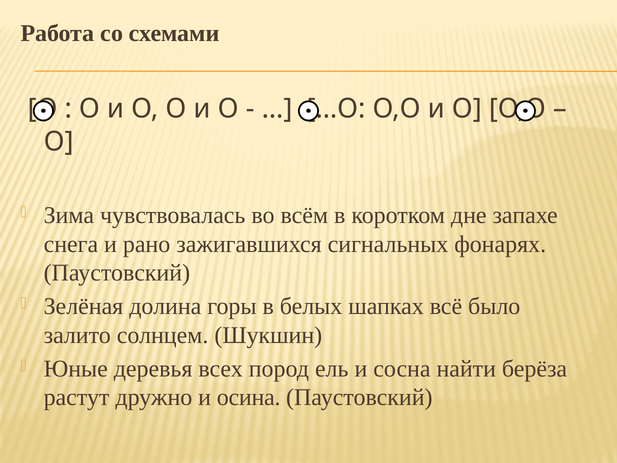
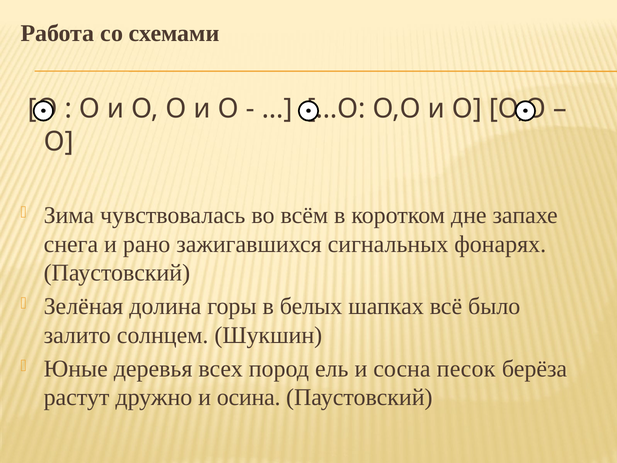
найти: найти -> песок (466, 369)
